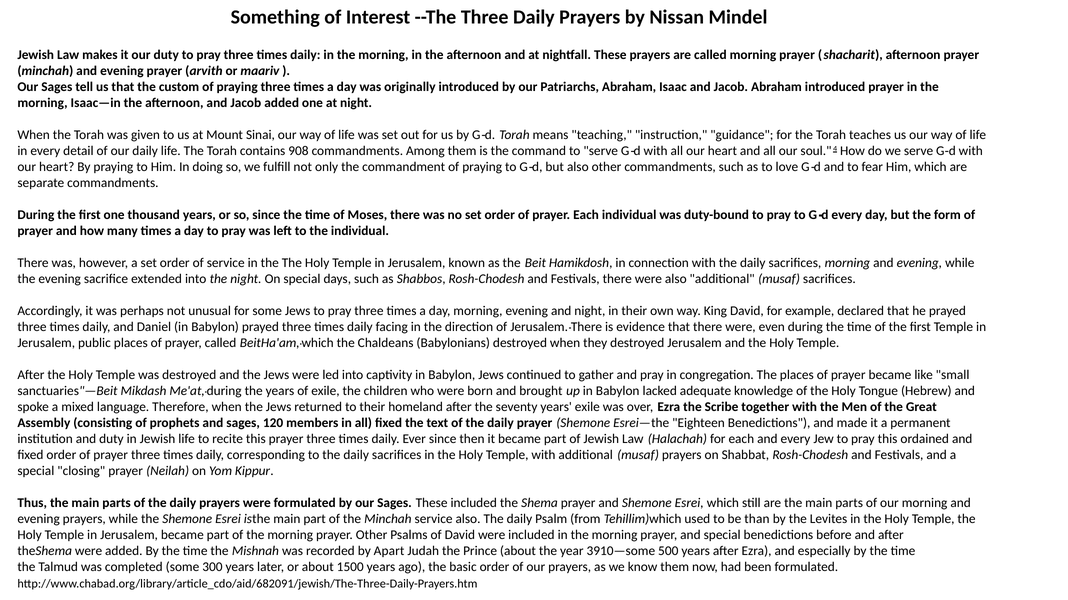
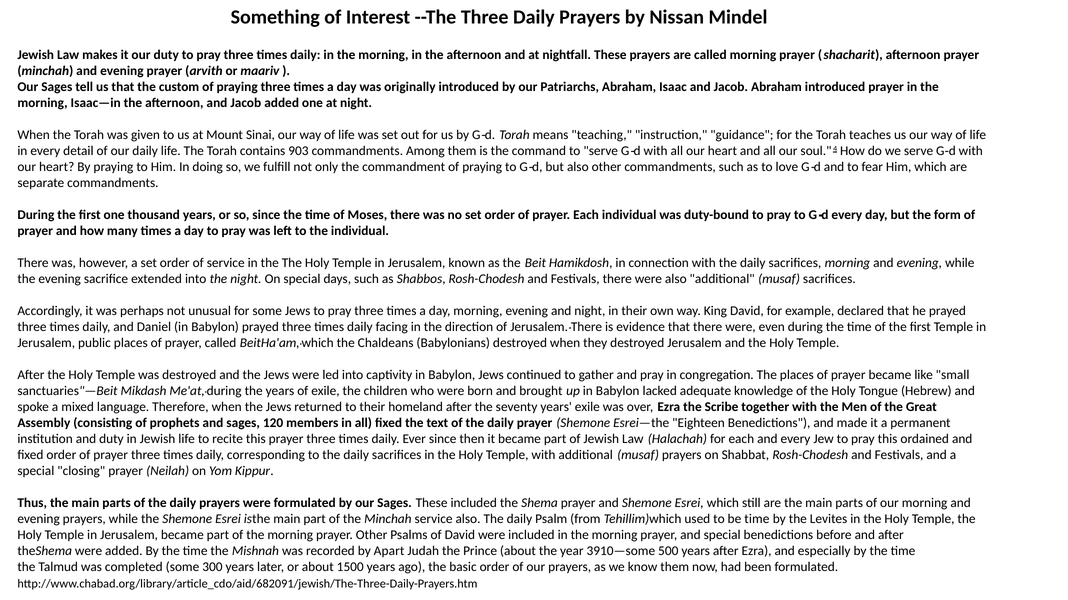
908: 908 -> 903 (298, 151)
be than: than -> time (757, 519)
